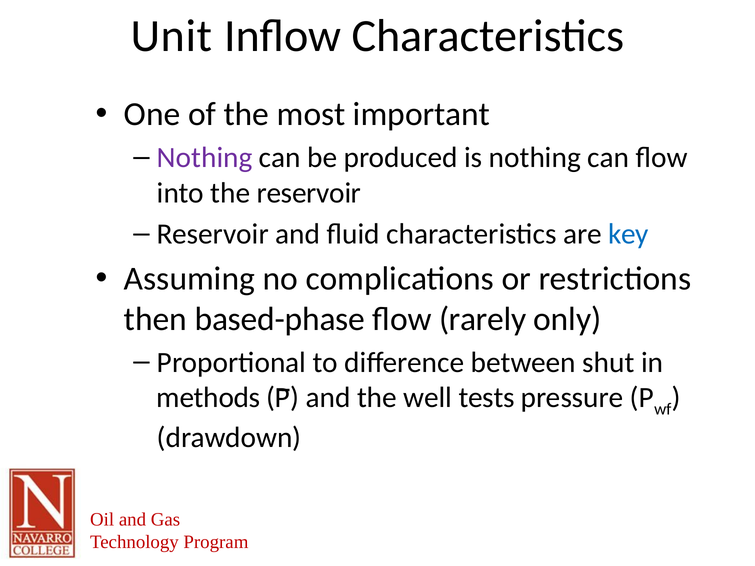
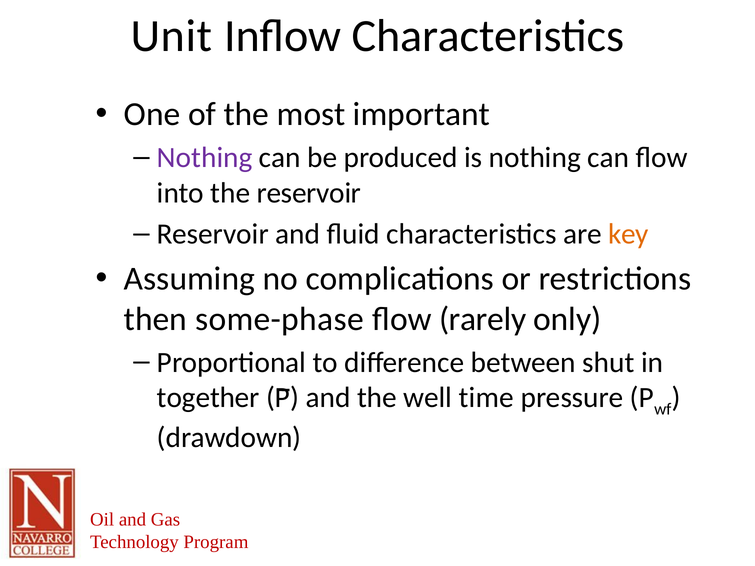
key colour: blue -> orange (628, 234)
based-phase: based-phase -> some-phase (280, 319)
methods: methods -> together (208, 398)
tests: tests -> time (486, 398)
